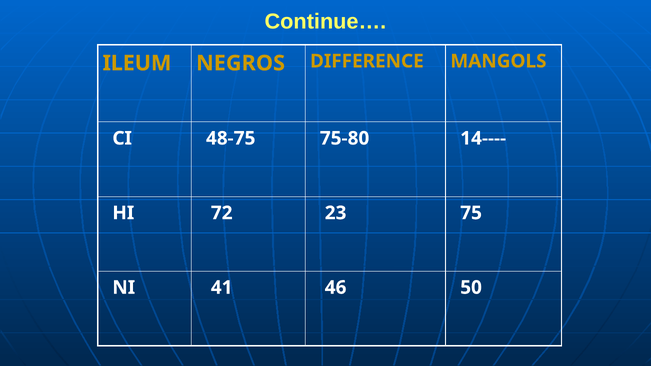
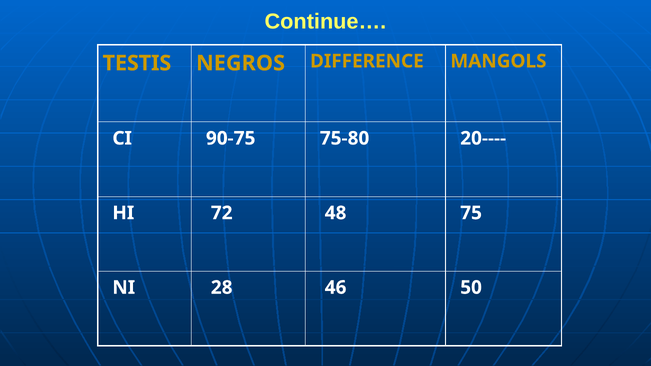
ILEUM: ILEUM -> TESTIS (137, 63)
48-75: 48-75 -> 90-75 (231, 138)
14----: 14---- -> 20---- (483, 138)
23: 23 -> 48 (336, 213)
41: 41 -> 28 (222, 288)
